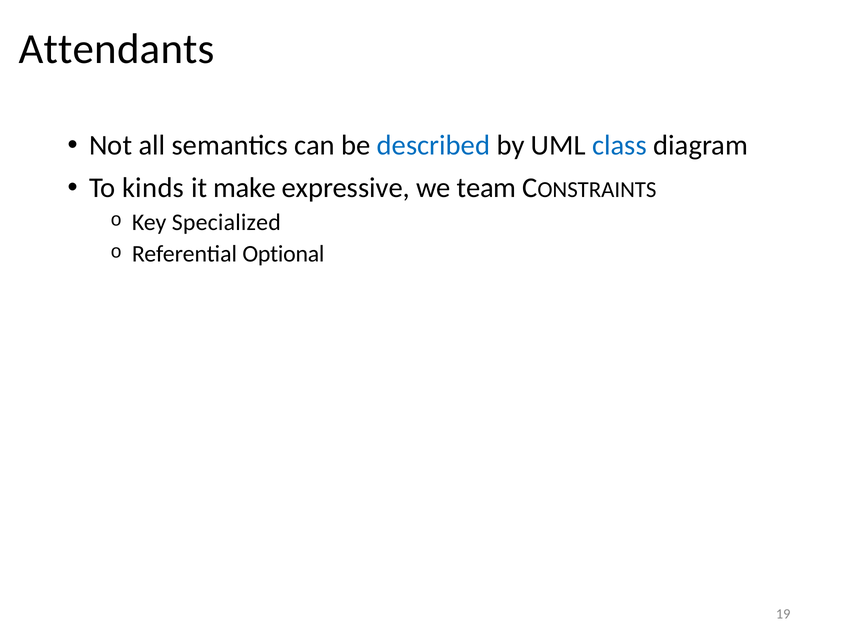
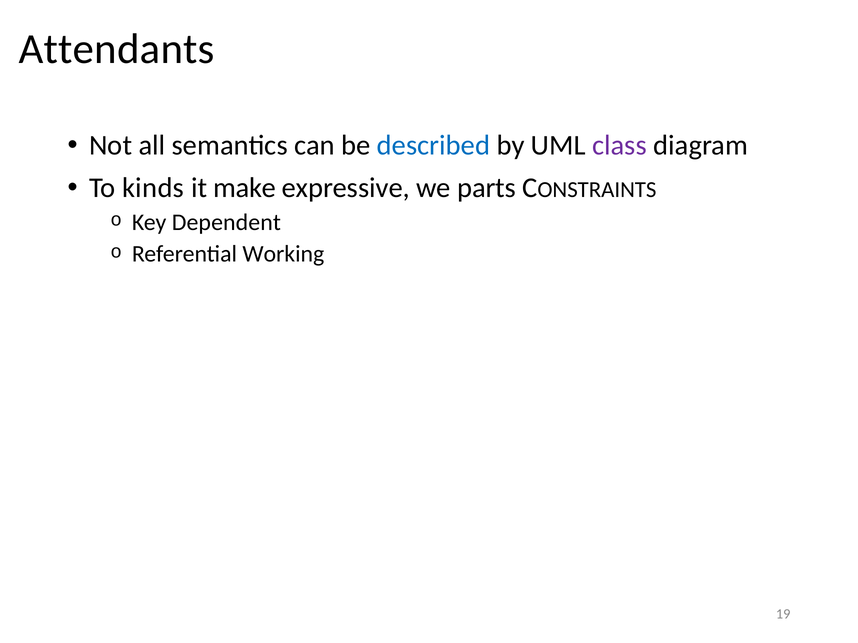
class colour: blue -> purple (620, 145)
team: team -> parts (487, 188)
Specialized: Specialized -> Dependent (226, 222)
Optional: Optional -> Working (283, 254)
